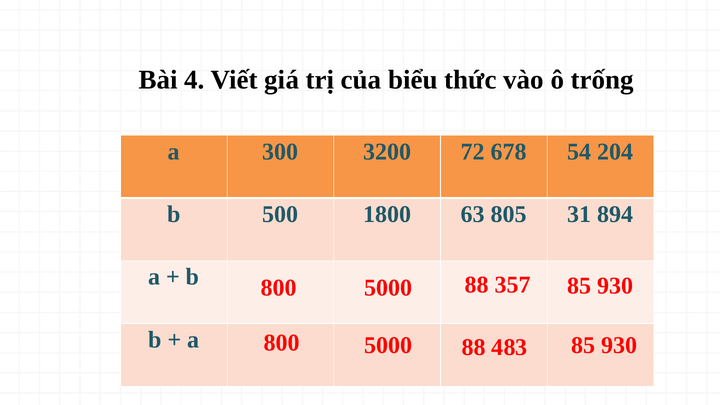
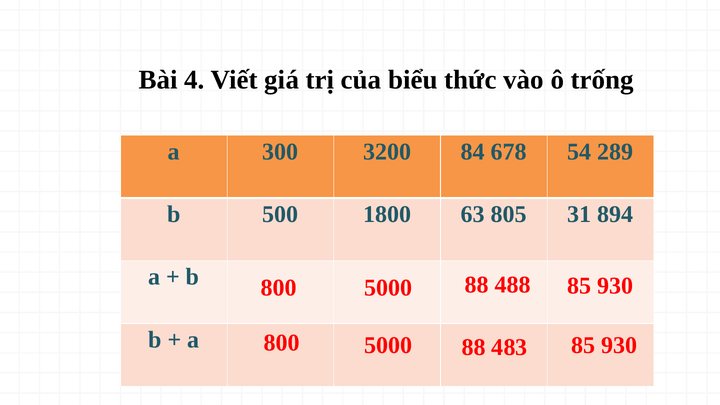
72: 72 -> 84 (473, 152)
204: 204 -> 289 (615, 152)
357: 357 -> 488 (513, 285)
